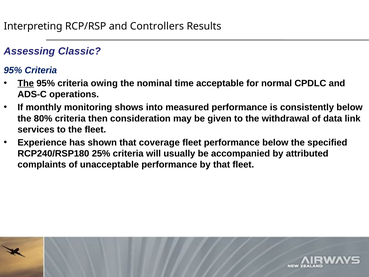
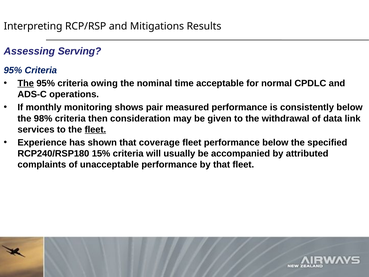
Controllers: Controllers -> Mitigations (157, 26)
Classic: Classic -> Serving (80, 51)
into: into -> pair (154, 107)
80%: 80% -> 98% (43, 118)
fleet underline: none -> present (95, 129)
25%: 25% -> 15% (101, 153)
